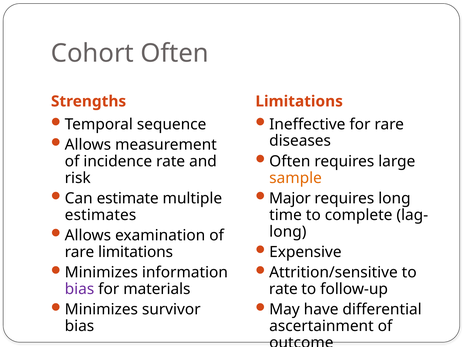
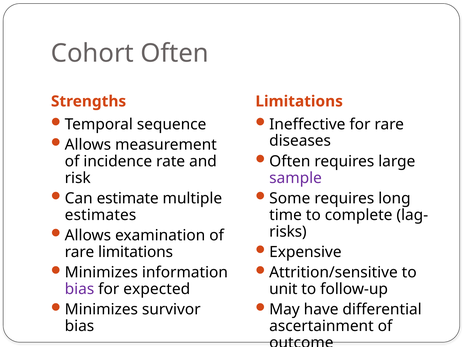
sample colour: orange -> purple (296, 178)
Major: Major -> Some (290, 198)
long: long -> risks (288, 232)
materials: materials -> expected (157, 289)
rate: rate -> unit (283, 289)
